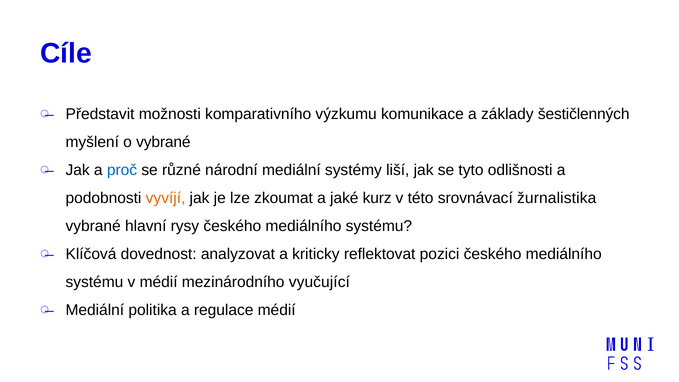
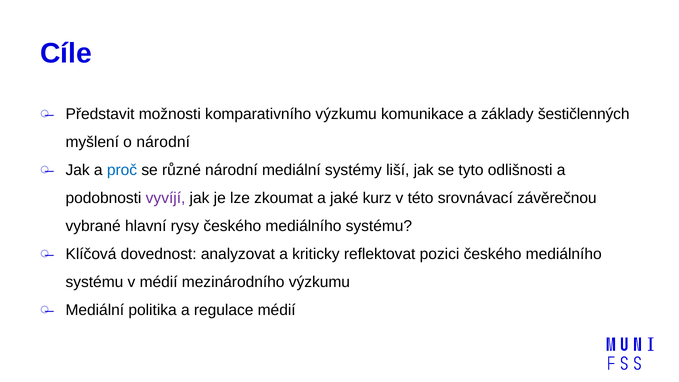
o vybrané: vybrané -> národní (163, 142)
vyvíjí colour: orange -> purple (166, 198)
žurnalistika: žurnalistika -> závěrečnou (557, 198)
mezinárodního vyučující: vyučující -> výzkumu (319, 282)
